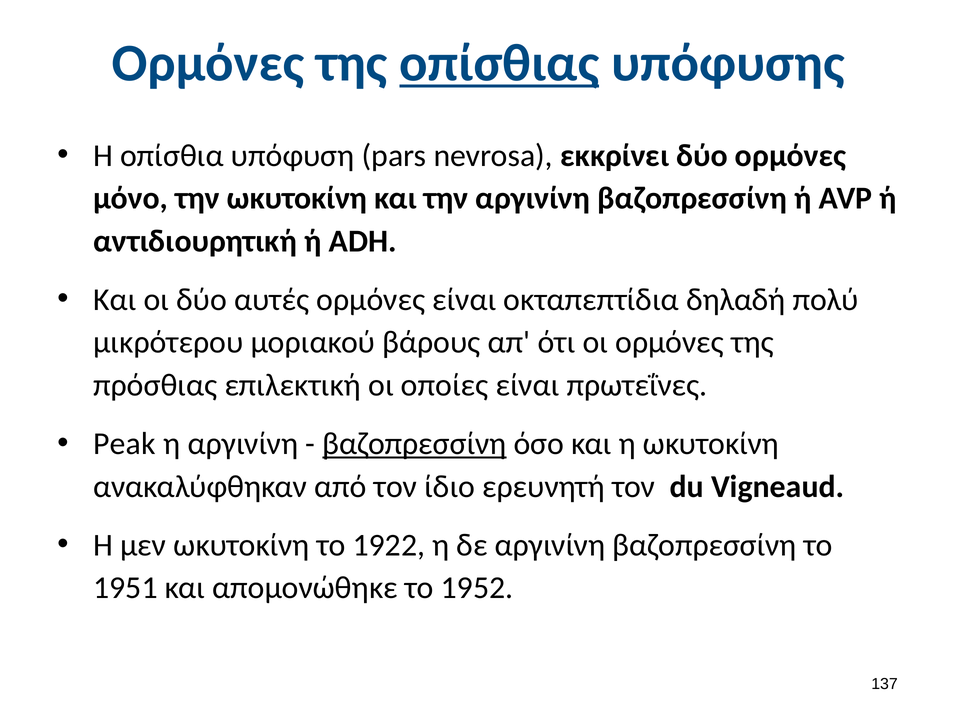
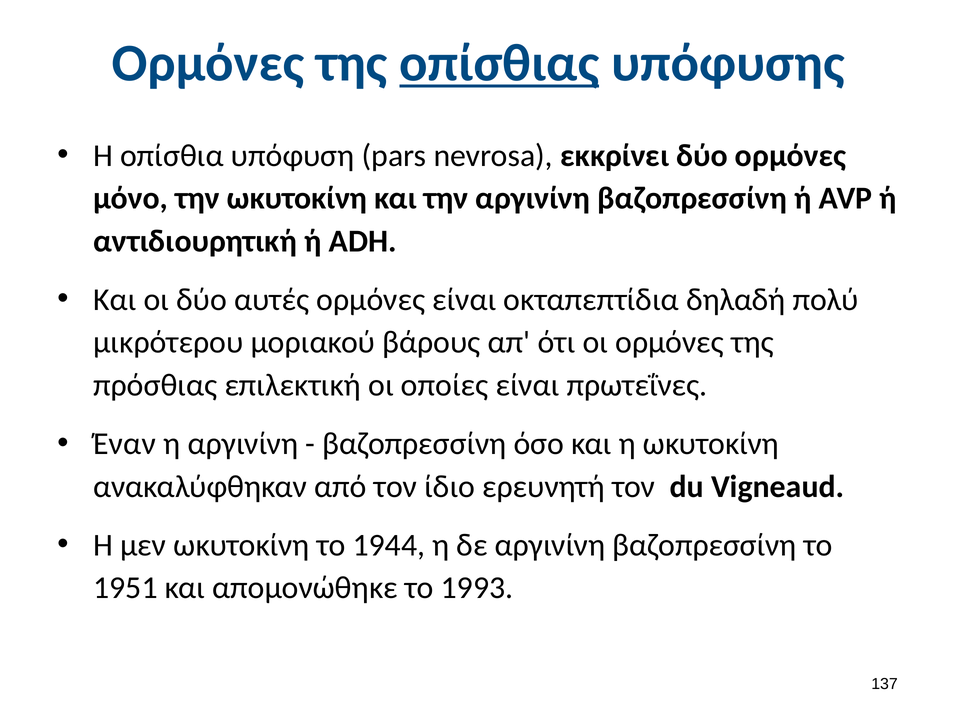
Peak: Peak -> Έναν (125, 444)
βαζοπρεσσίνη underline: present -> none (414, 444)
1922: 1922 -> 1944 (389, 545)
1952: 1952 -> 1993 (477, 588)
